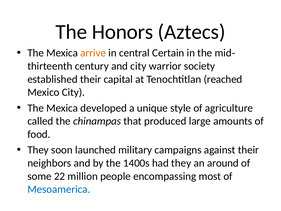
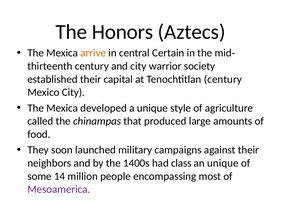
Tenochtitlan reached: reached -> century (223, 79)
had they: they -> class (181, 163)
an around: around -> unique (223, 163)
22: 22 -> 14 (60, 176)
Mesoamerica colour: blue -> purple (59, 189)
